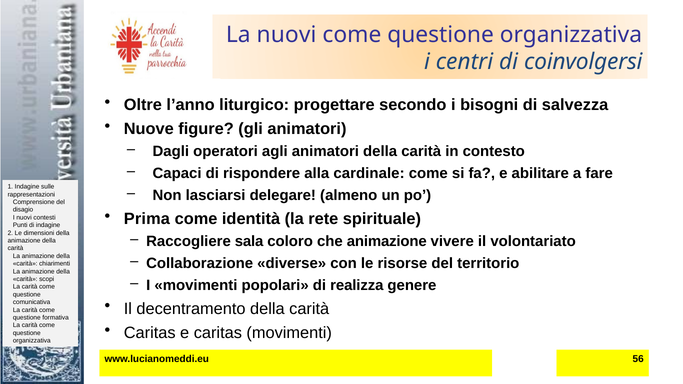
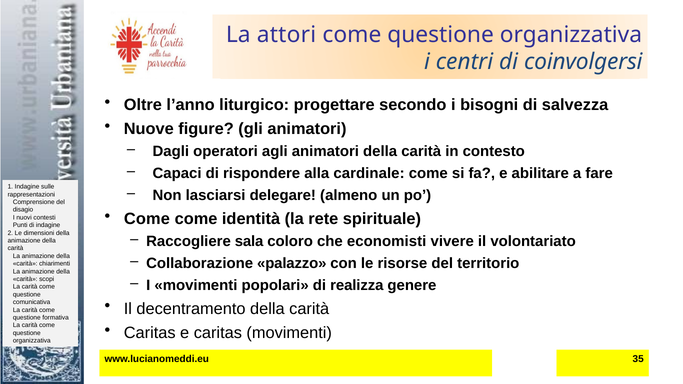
La nuovi: nuovi -> attori (286, 35)
Prima: Prima -> Come (147, 219)
che animazione: animazione -> economisti (387, 242)
diverse: diverse -> palazzo (292, 263)
56: 56 -> 35 (638, 359)
